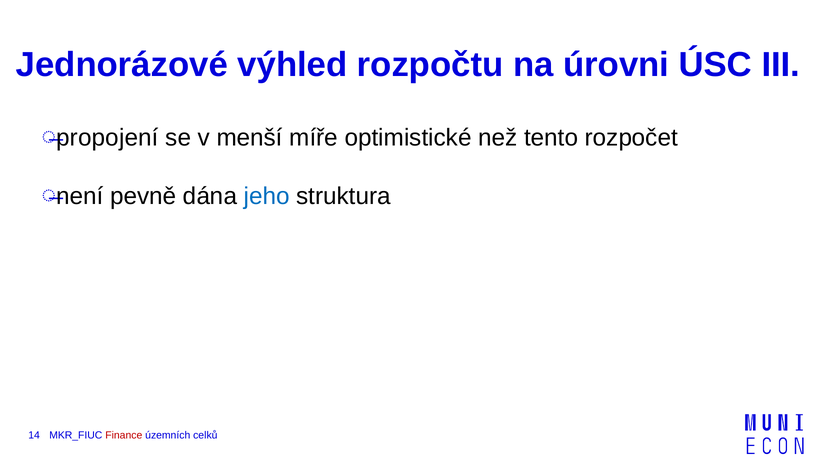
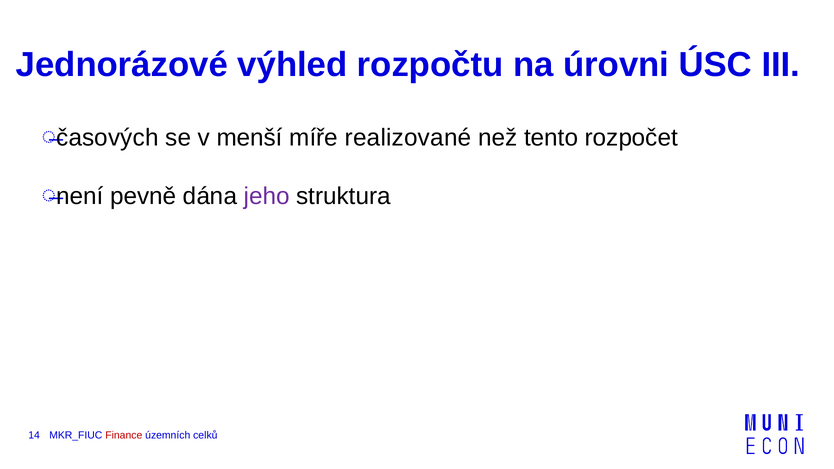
propojení: propojení -> časových (107, 138)
optimistické: optimistické -> realizované (408, 138)
jeho colour: blue -> purple (267, 196)
